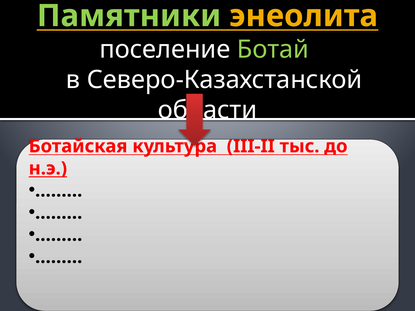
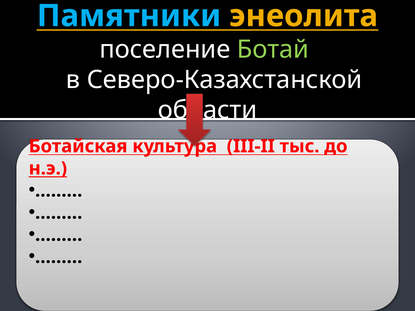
Памятники colour: light green -> light blue (129, 16)
